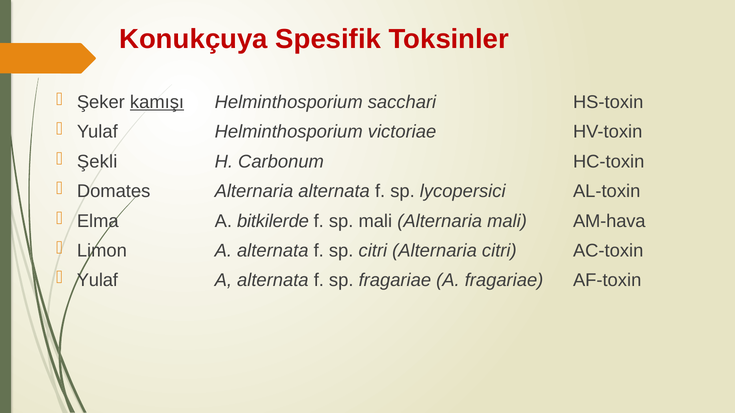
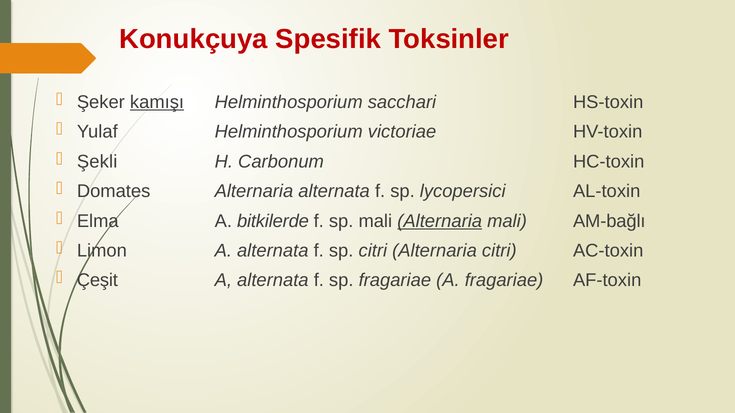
Alternaria underline: none -> present (440, 221)
AM-hava: AM-hava -> AM-bağlı (609, 221)
Yulaf: Yulaf -> Çeşit (97, 281)
